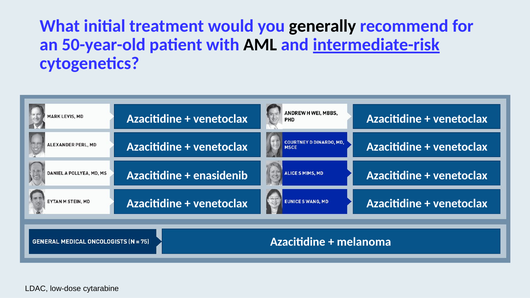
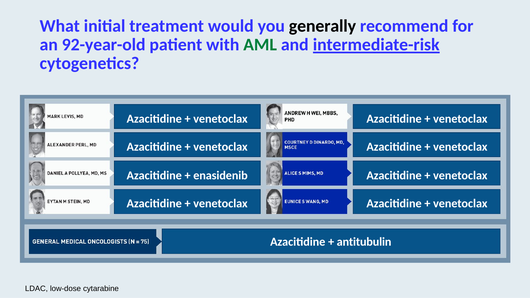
50-year-old: 50-year-old -> 92-year-old (104, 45)
AML colour: black -> green (260, 45)
melanoma: melanoma -> antitubulin (364, 242)
